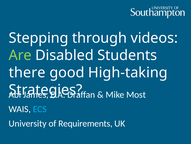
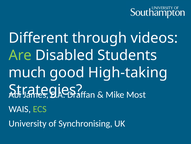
Stepping: Stepping -> Different (39, 38)
there: there -> much (27, 72)
ECS colour: light blue -> light green (40, 109)
Requirements: Requirements -> Synchronising (85, 123)
